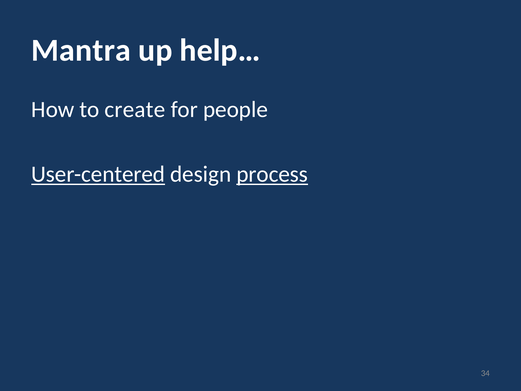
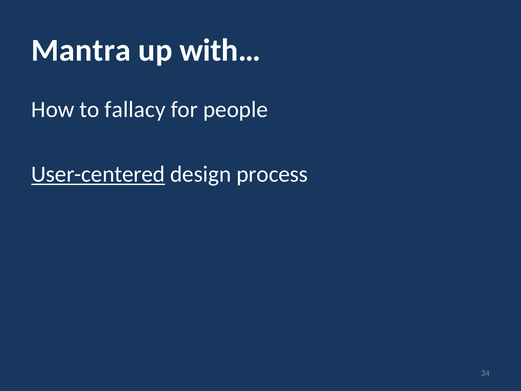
help…: help… -> with… (220, 50)
create: create -> fallacy (135, 109)
process underline: present -> none (272, 174)
